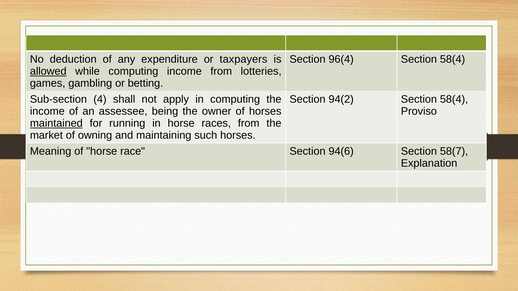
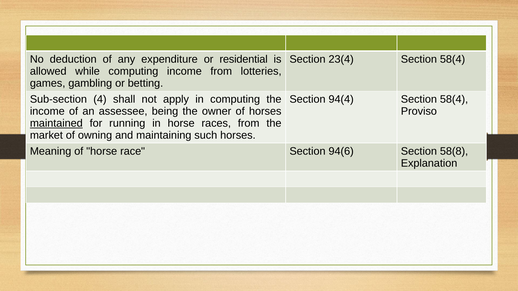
taxpayers: taxpayers -> residential (244, 59)
96(4: 96(4 -> 23(4 (341, 59)
allowed underline: present -> none (48, 71)
94(2: 94(2 -> 94(4 (341, 99)
58(7: 58(7 -> 58(8 (454, 151)
